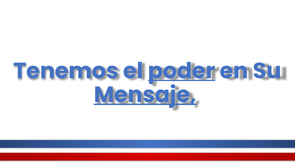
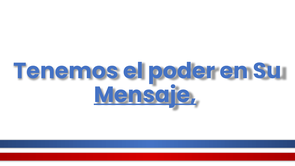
poder underline: present -> none (182, 71)
